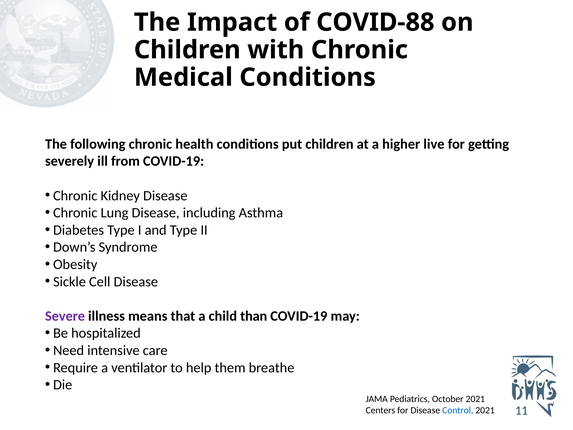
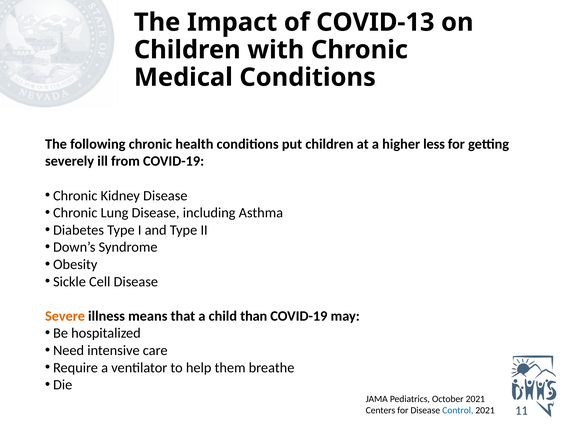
COVID-88: COVID-88 -> COVID-13 (375, 22)
live: live -> less (434, 144)
Severe colour: purple -> orange (65, 316)
